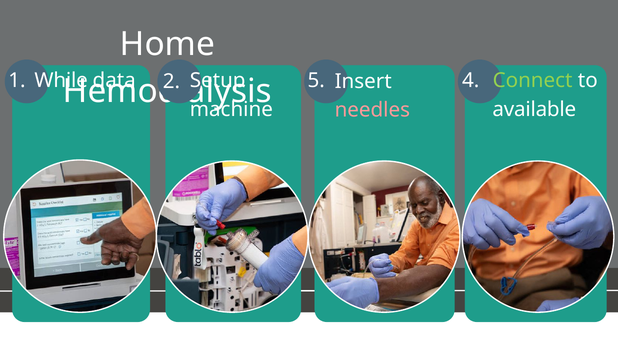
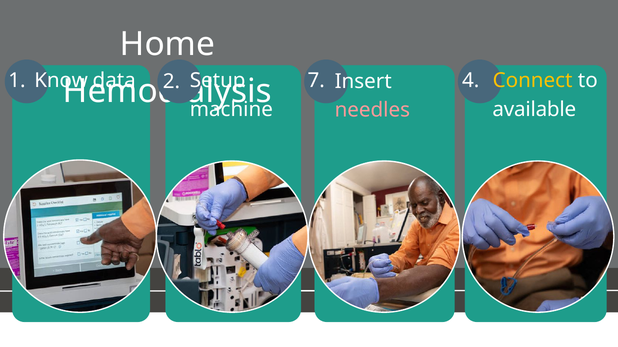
While: While -> Know (61, 81)
Connect colour: light green -> yellow (533, 81)
5: 5 -> 7 (316, 81)
